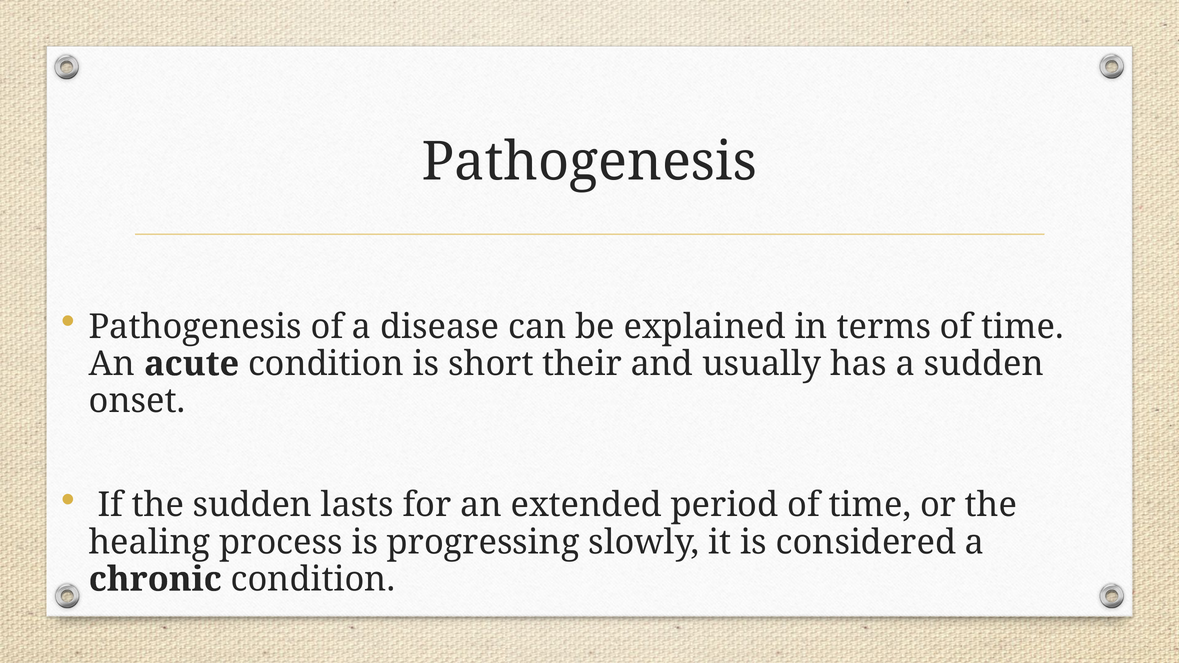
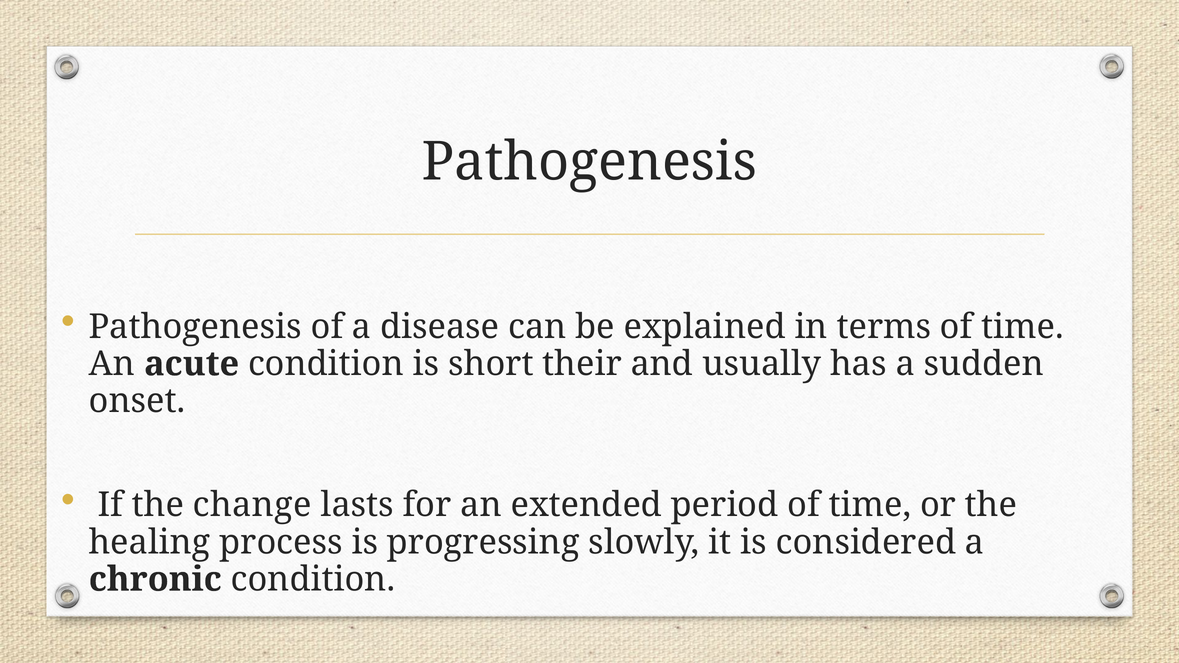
the sudden: sudden -> change (252, 505)
